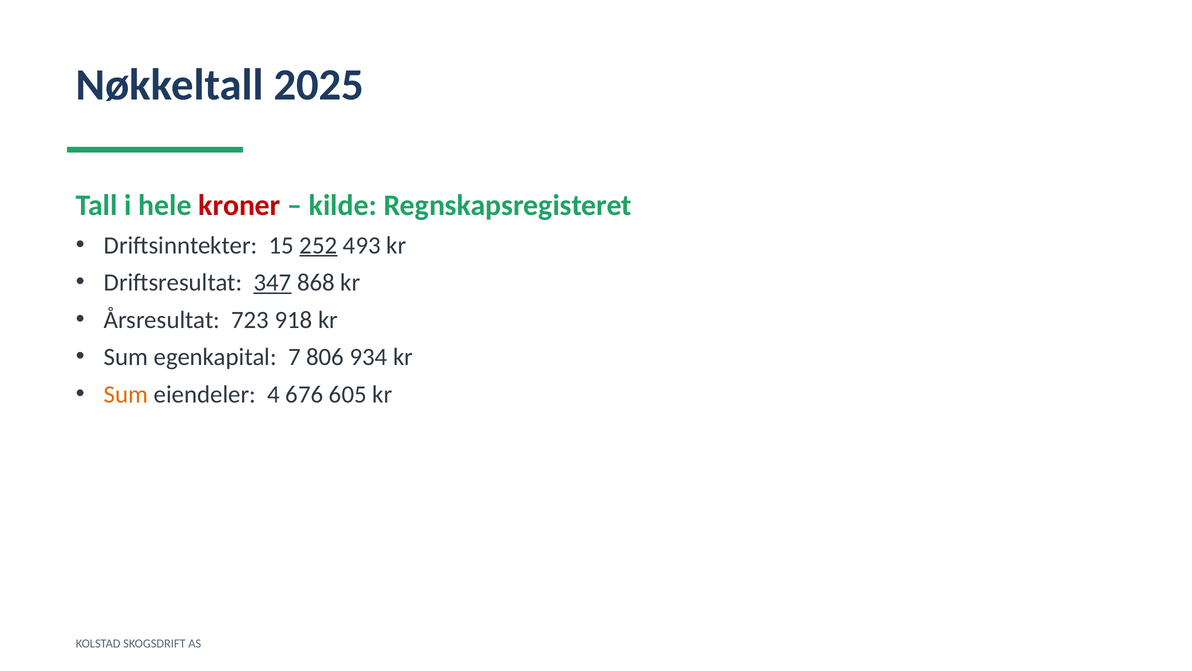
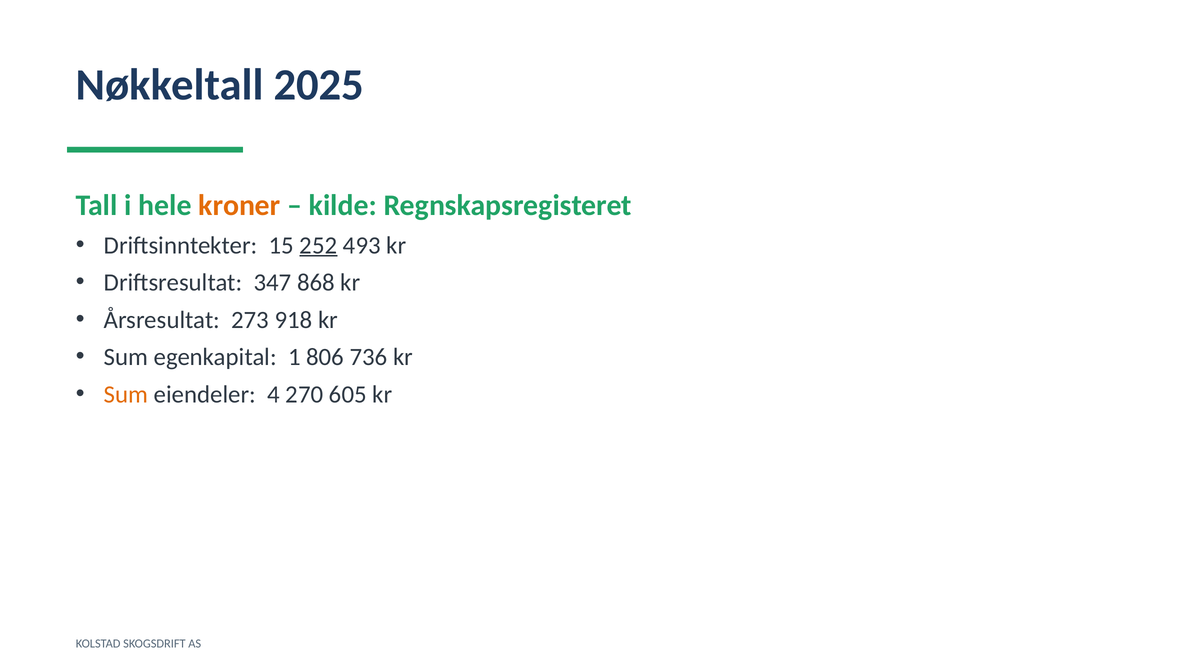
kroner colour: red -> orange (239, 205)
347 underline: present -> none (272, 282)
723: 723 -> 273 (250, 320)
7: 7 -> 1 (294, 357)
934: 934 -> 736 (369, 357)
676: 676 -> 270 (304, 394)
